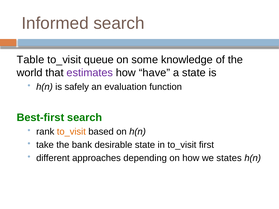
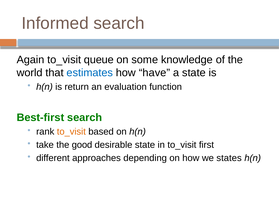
Table: Table -> Again (31, 60)
estimates colour: purple -> blue (90, 73)
safely: safely -> return (77, 87)
bank: bank -> good (82, 145)
